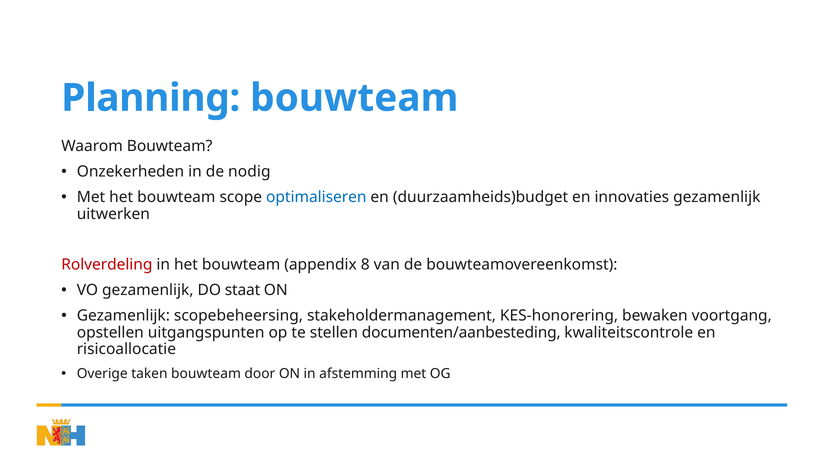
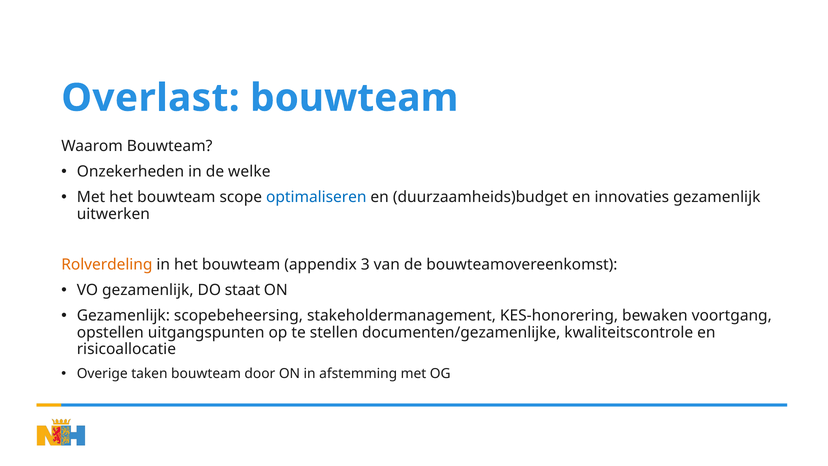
Planning: Planning -> Overlast (150, 98)
nodig: nodig -> welke (249, 172)
Rolverdeling colour: red -> orange (107, 265)
8: 8 -> 3 (365, 265)
documenten/aanbesteding: documenten/aanbesteding -> documenten/gezamenlijke (461, 332)
